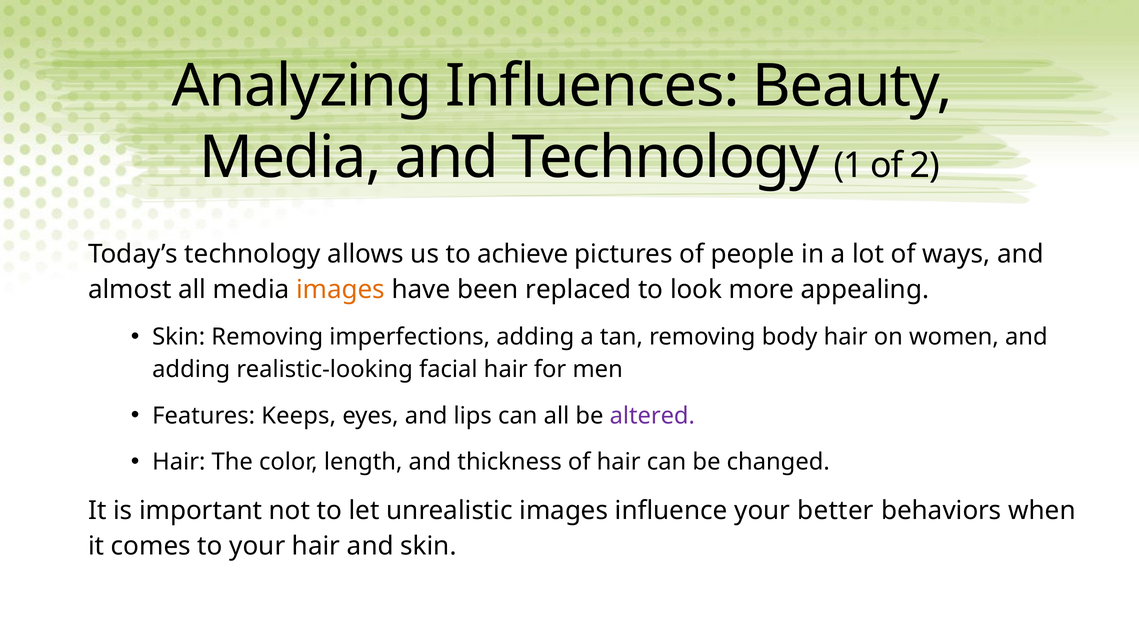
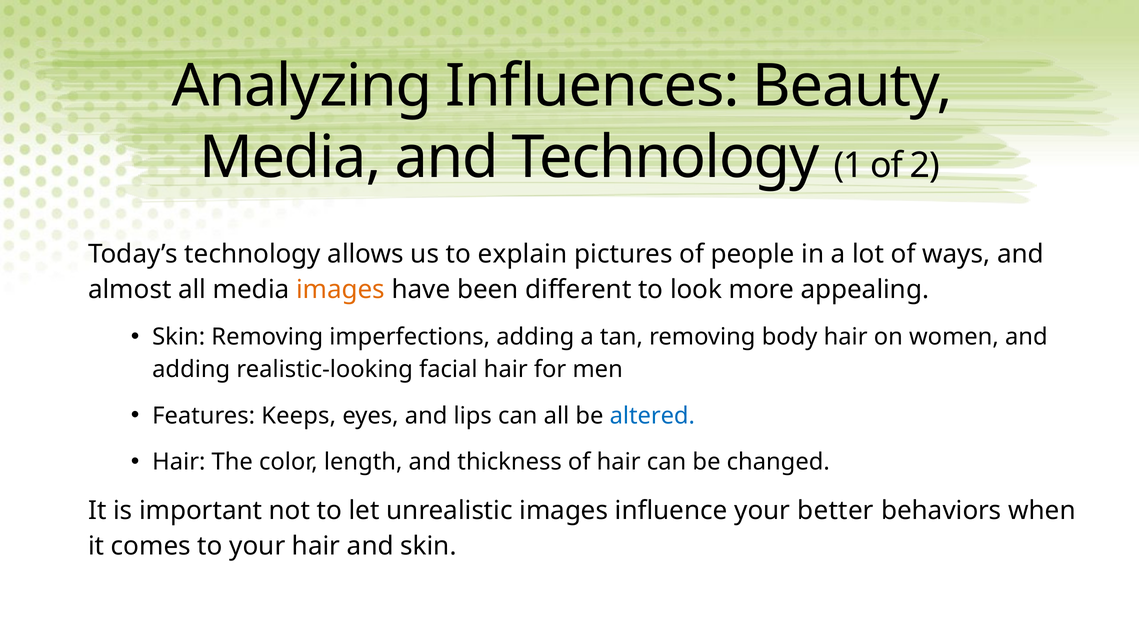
achieve: achieve -> explain (523, 254)
replaced: replaced -> different (578, 289)
altered colour: purple -> blue (652, 416)
